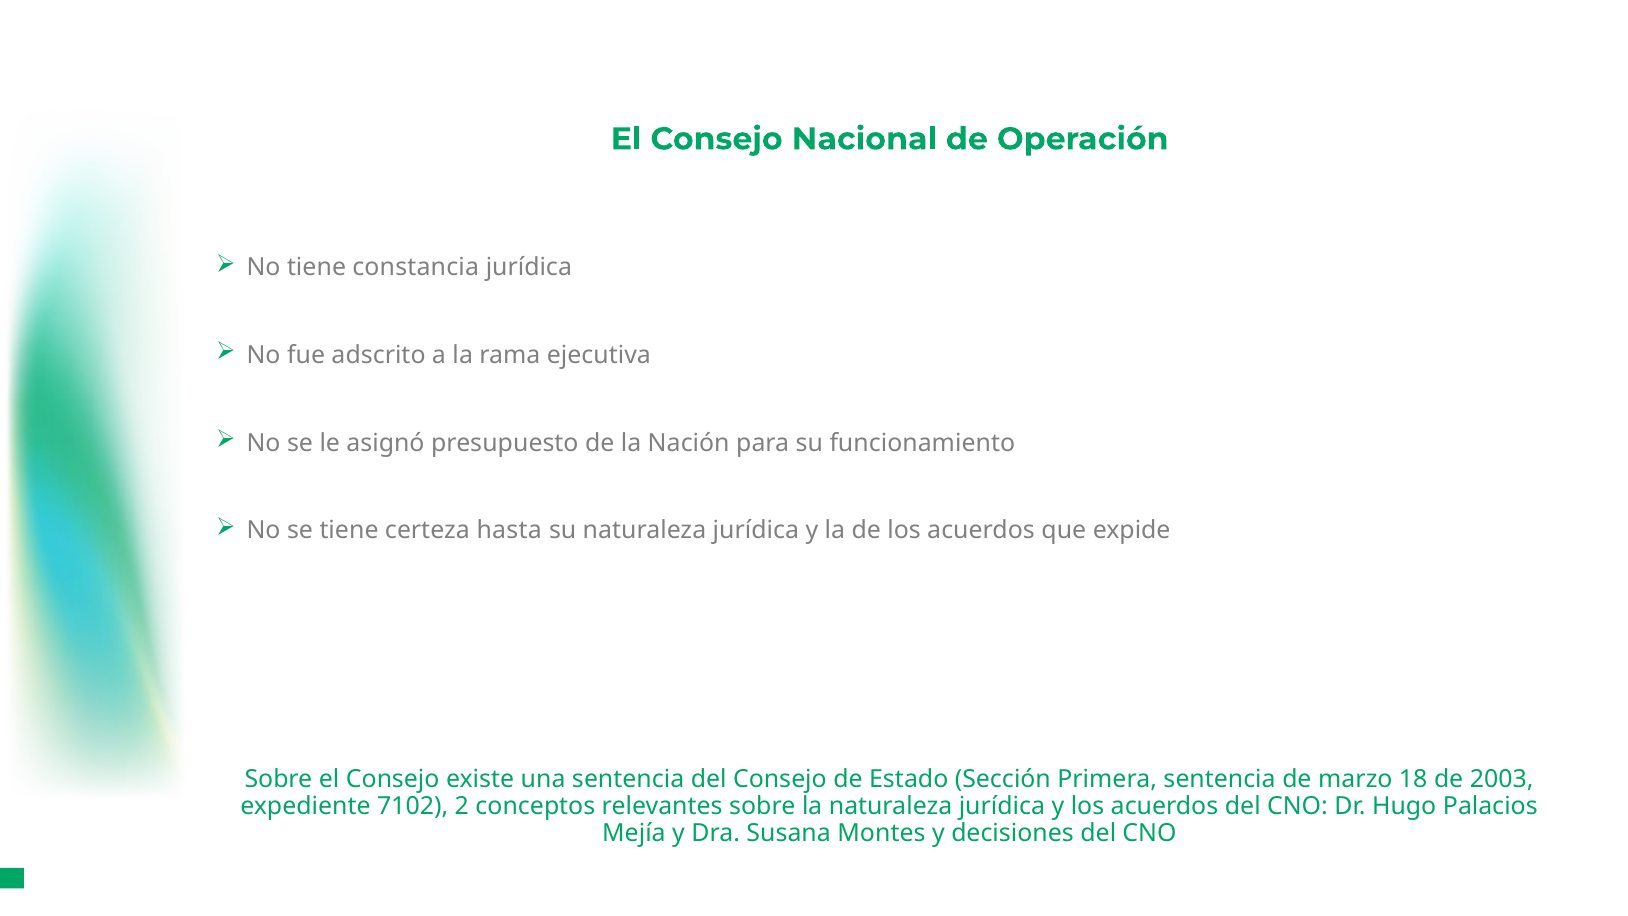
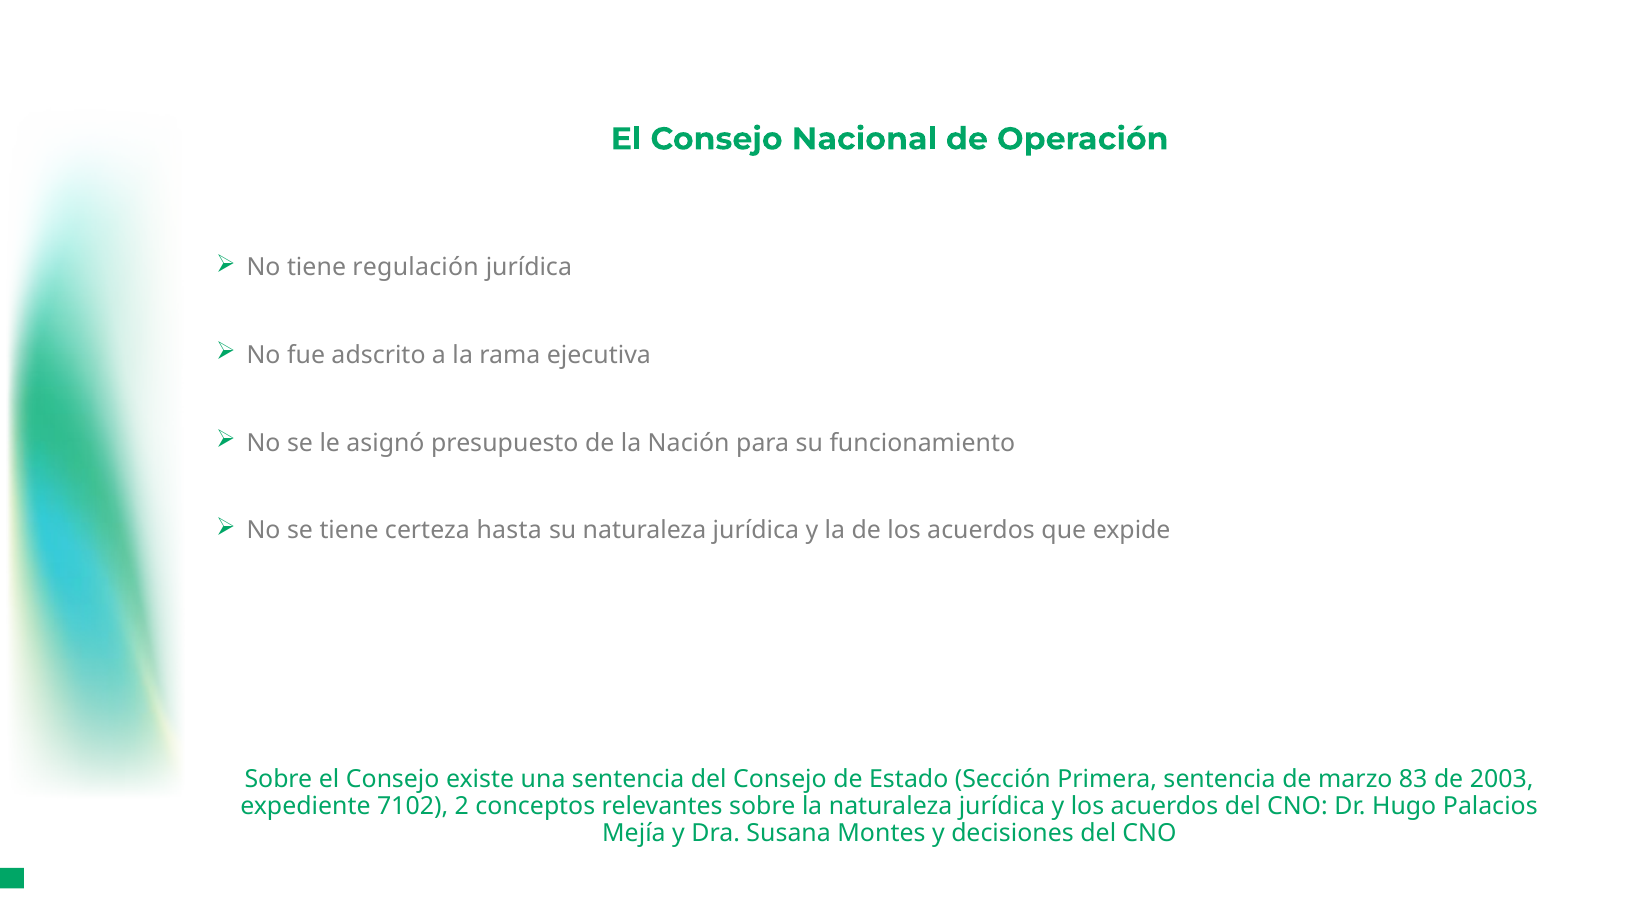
constancia: constancia -> regulación (416, 267)
18: 18 -> 83 (1413, 779)
